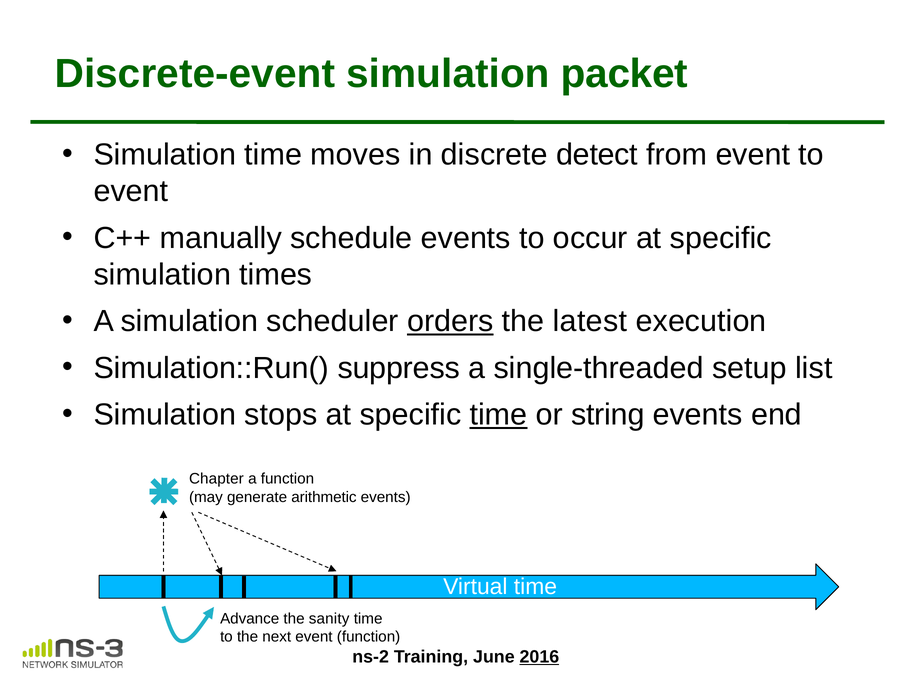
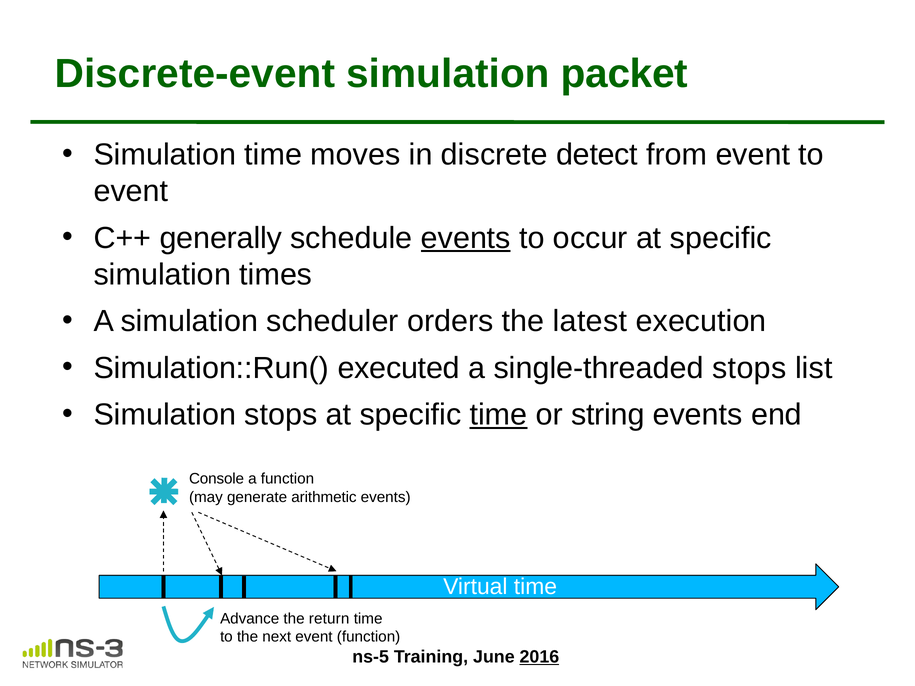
manually: manually -> generally (221, 238)
events underline: none -> present (466, 238)
orders underline: present -> none (450, 321)
suppress: suppress -> executed (399, 368)
single-threaded setup: setup -> stops (749, 368)
Chapter: Chapter -> Console (217, 479)
sanity: sanity -> return (329, 619)
ns-2: ns-2 -> ns-5 (371, 657)
